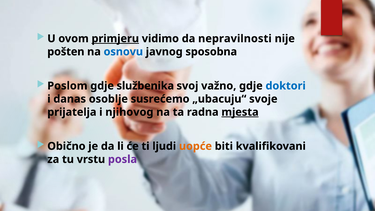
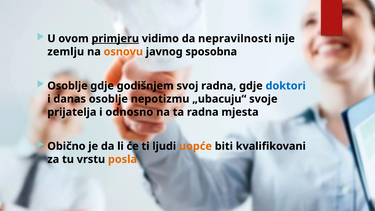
pošten: pošten -> zemlju (66, 52)
osnovu colour: blue -> orange (123, 52)
Poslom: Poslom -> Osoblje (67, 86)
službenika: službenika -> godišnjem (145, 86)
svoj važno: važno -> radna (219, 86)
susrećemo: susrećemo -> nepotizmu (160, 99)
njihovog: njihovog -> odnosno (129, 112)
mjesta underline: present -> none (240, 112)
posla colour: purple -> orange (122, 159)
